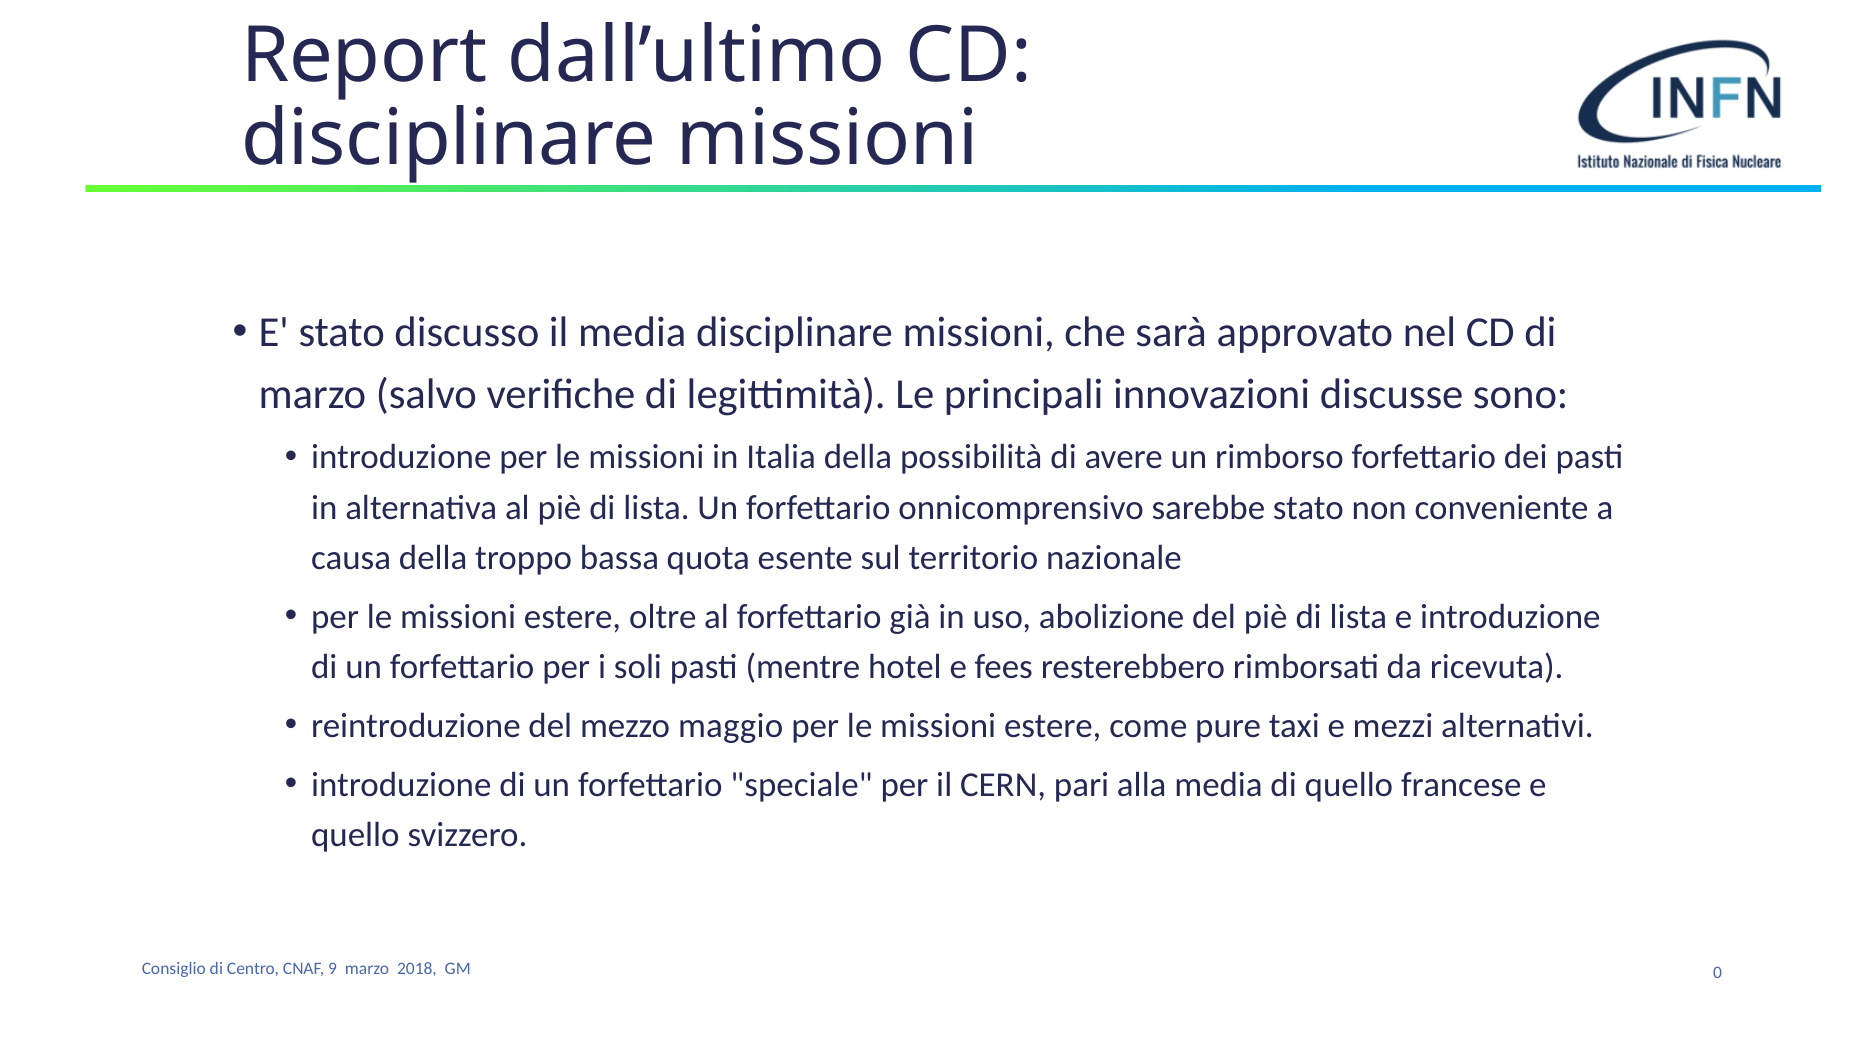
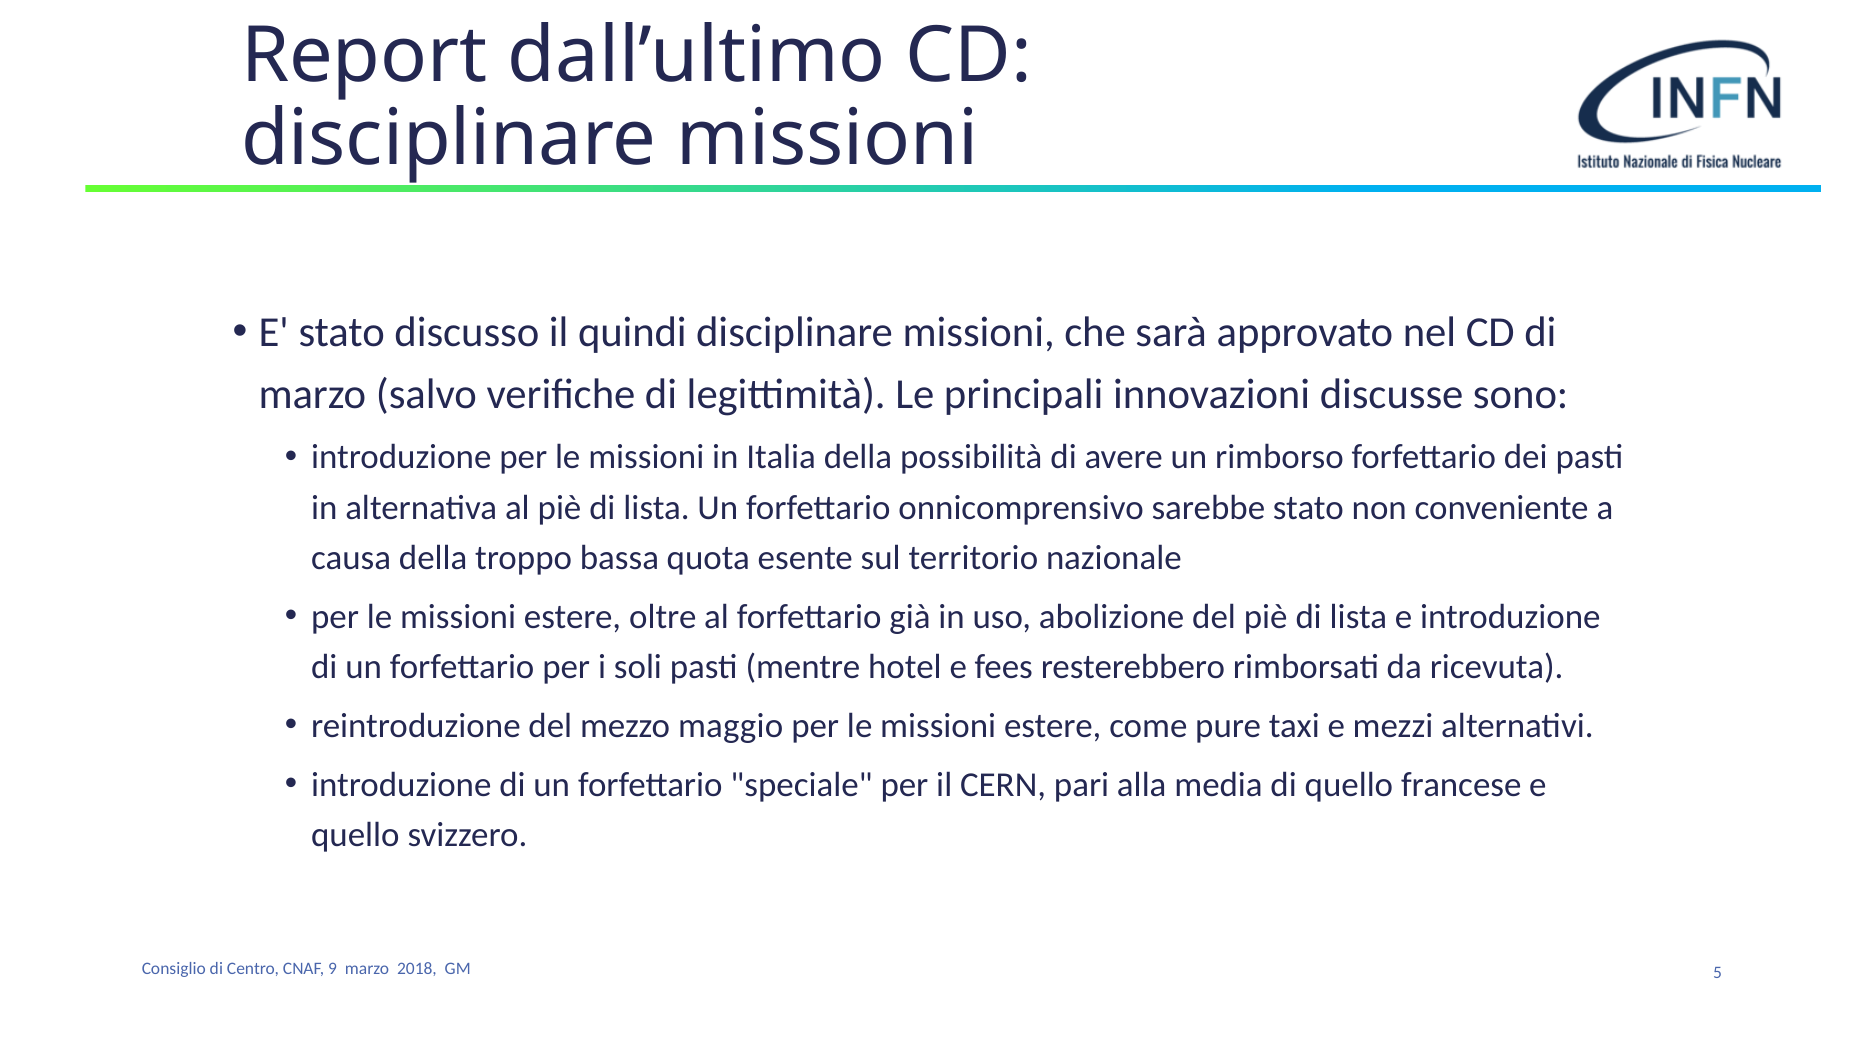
il media: media -> quindi (632, 333)
0: 0 -> 5 (1717, 973)
